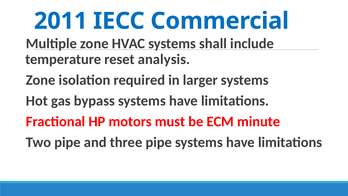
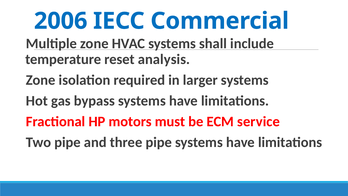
2011: 2011 -> 2006 (61, 21)
minute: minute -> service (259, 121)
